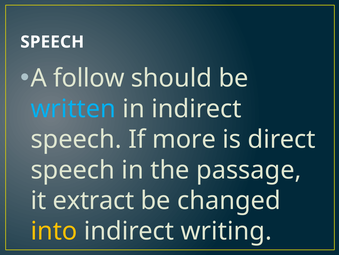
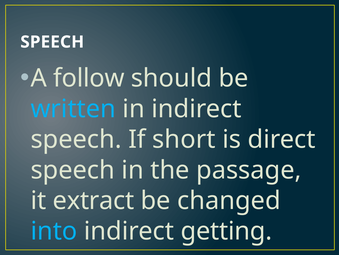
more: more -> short (184, 139)
into colour: yellow -> light blue (54, 231)
writing: writing -> getting (226, 231)
